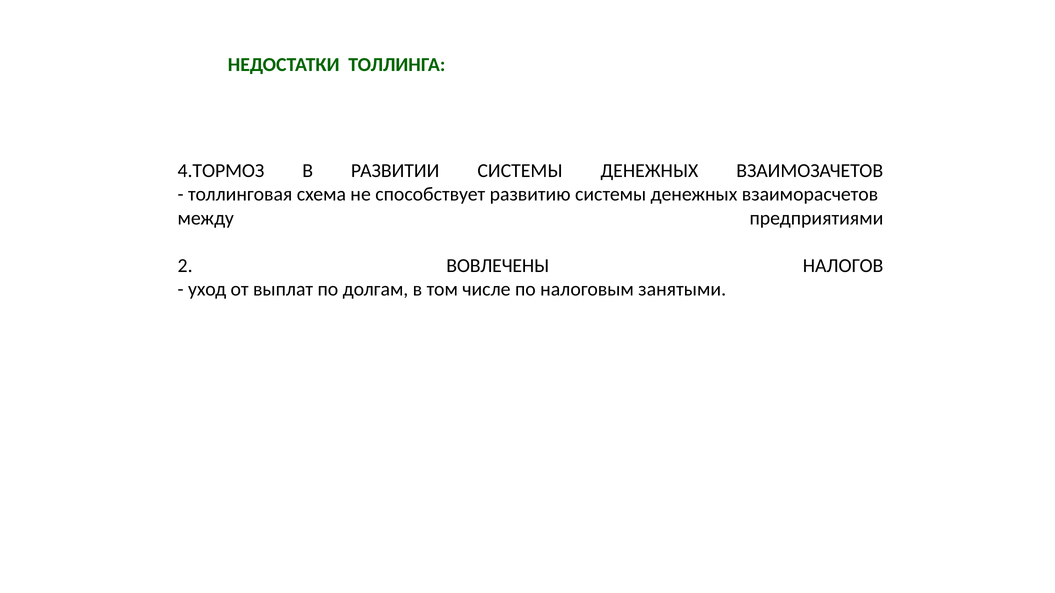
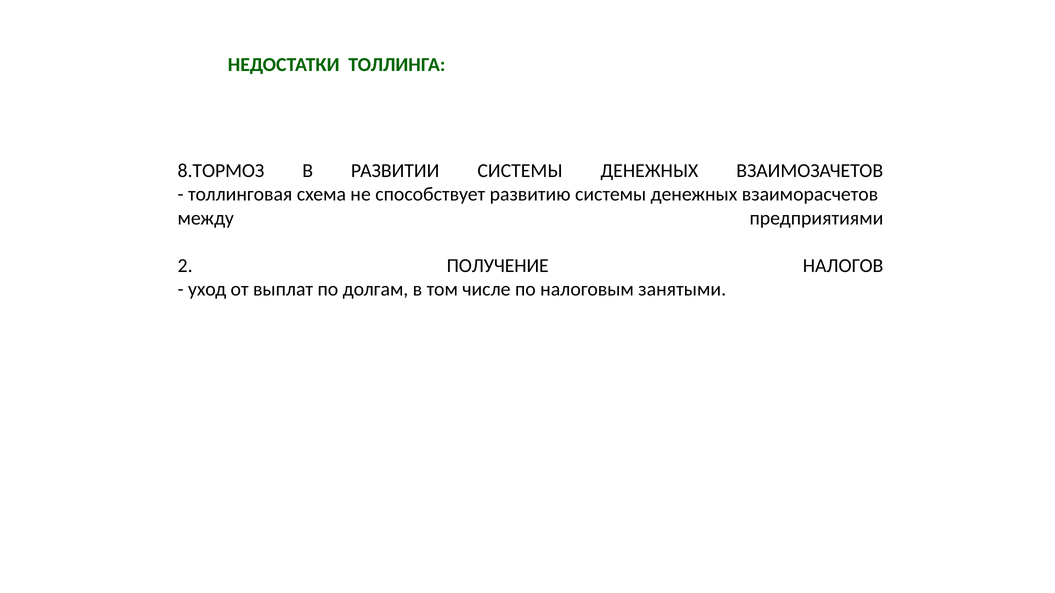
4.ТОРМОЗ: 4.ТОРМОЗ -> 8.ТОРМОЗ (221, 171)
ВОВЛЕЧЕНЫ: ВОВЛЕЧЕНЫ -> ПОЛУЧЕНИЕ (498, 266)
